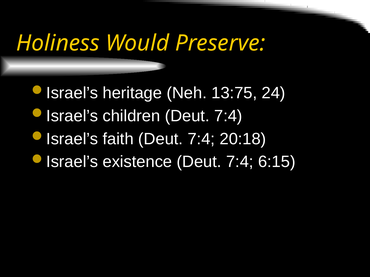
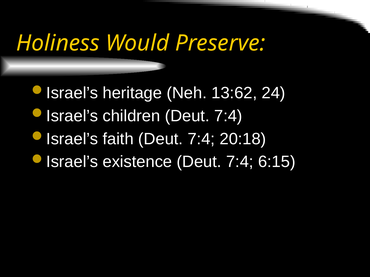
13:75: 13:75 -> 13:62 (234, 93)
